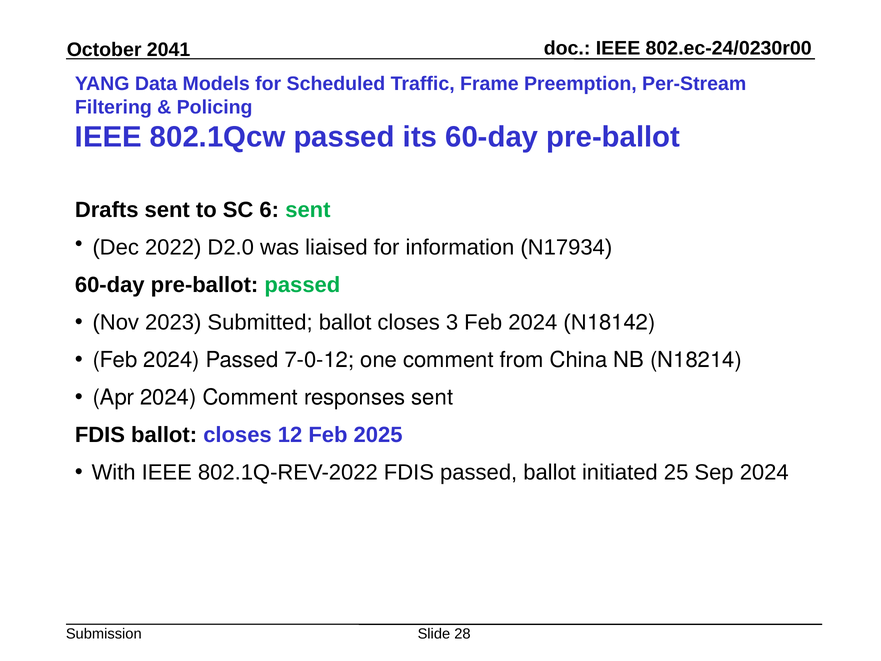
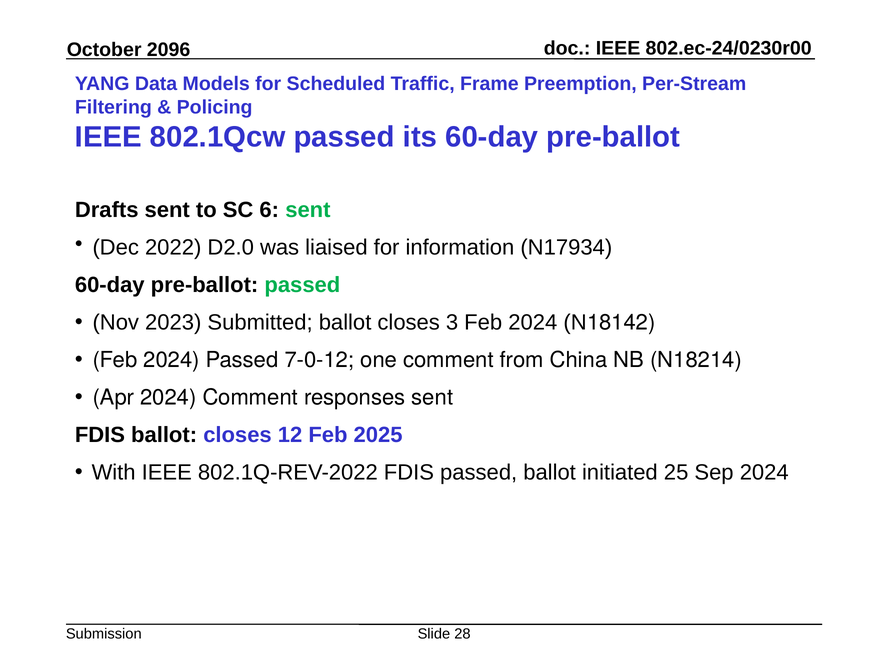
2041: 2041 -> 2096 (169, 50)
